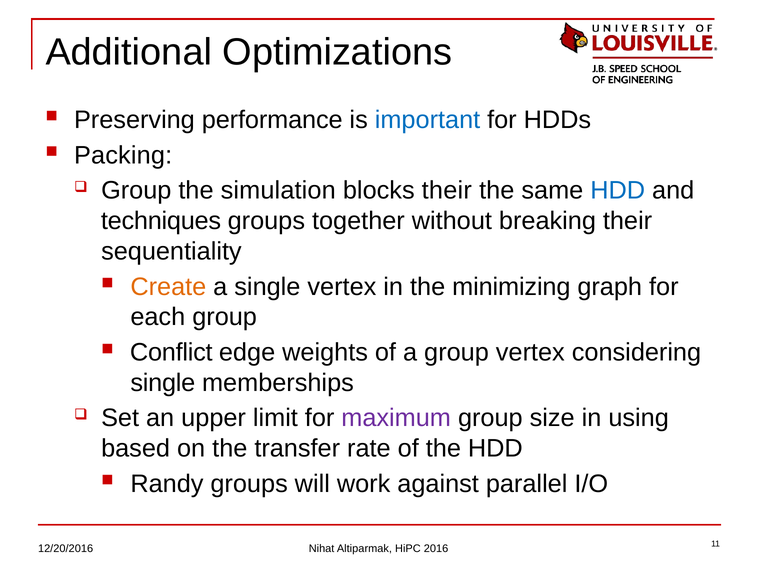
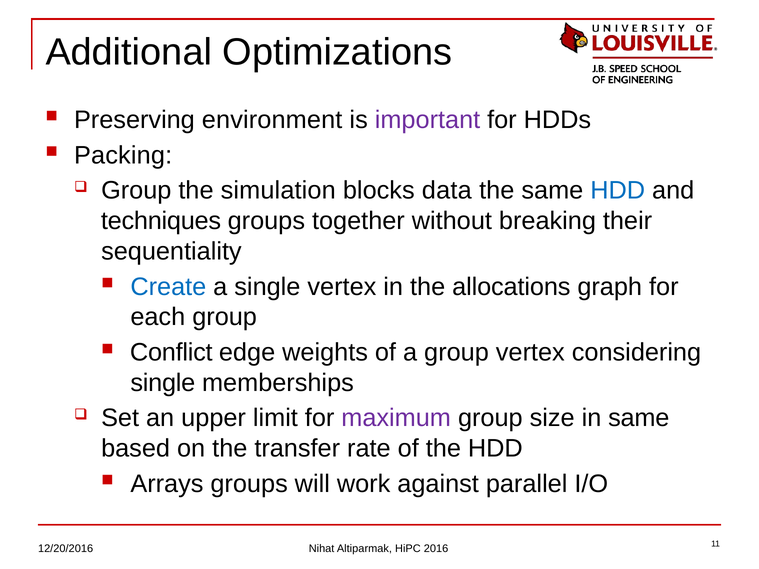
performance: performance -> environment (272, 120)
important colour: blue -> purple (428, 120)
blocks their: their -> data (447, 191)
Create colour: orange -> blue (168, 287)
minimizing: minimizing -> allocations (511, 287)
in using: using -> same (639, 418)
Randy: Randy -> Arrays (167, 484)
